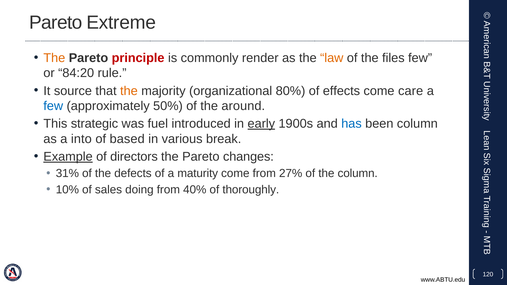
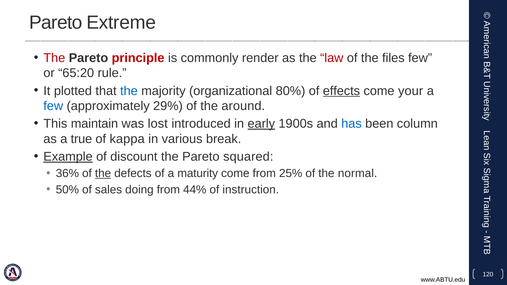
The colour: orange -> red (54, 58)
law colour: orange -> red (332, 58)
84:20: 84:20 -> 65:20 (76, 73)
source: source -> plotted (73, 91)
the colour: orange -> blue (129, 91)
effects underline: none -> present (341, 91)
care: care -> your (411, 91)
50%: 50% -> 29% (168, 106)
strategic: strategic -> maintain (94, 124)
fuel: fuel -> lost (158, 124)
into: into -> true (81, 139)
based: based -> kappa (127, 139)
directors: directors -> discount (134, 157)
changes: changes -> squared (248, 157)
31%: 31% -> 36% (67, 174)
the underline: none -> present (103, 174)
27%: 27% -> 25% (291, 174)
the column: column -> normal (358, 174)
10%: 10% -> 50% (67, 190)
40%: 40% -> 44% (195, 190)
thoroughly: thoroughly -> instruction (251, 190)
